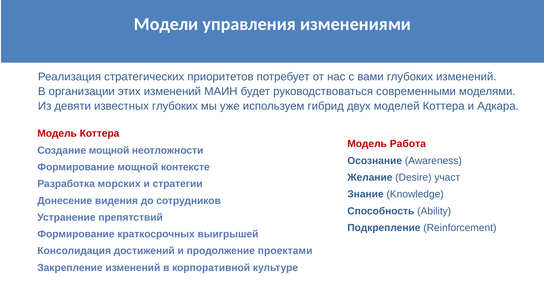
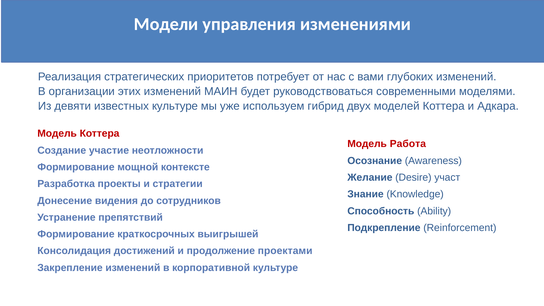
известных глубоких: глубоких -> культуре (175, 106)
Создание мощной: мощной -> участие (109, 150)
морских: морских -> проекты (119, 184)
